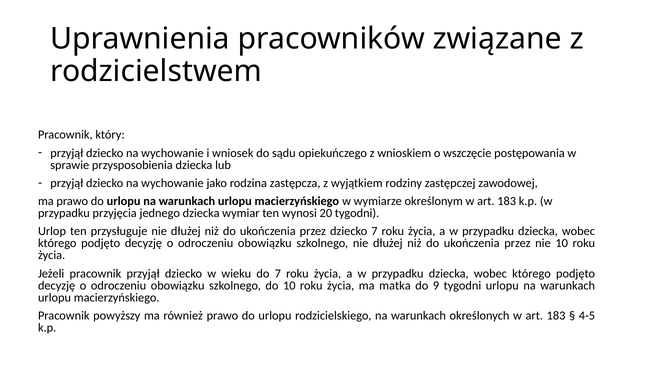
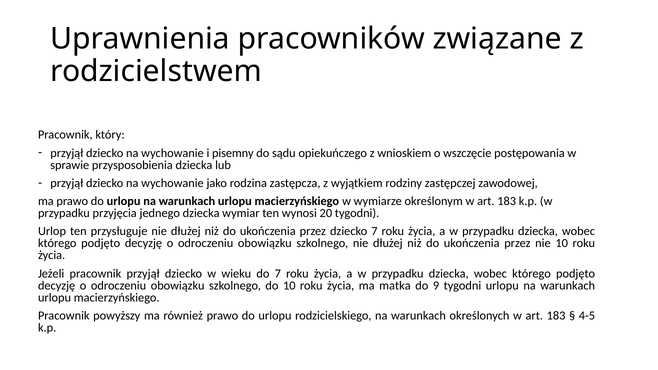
wniosek: wniosek -> pisemny (233, 153)
